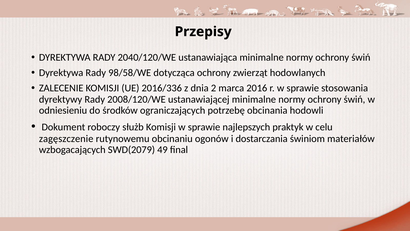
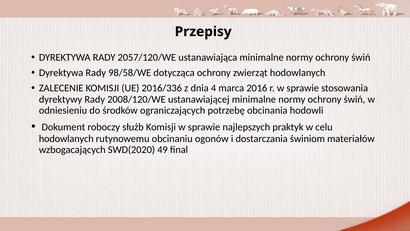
2040/120/WE: 2040/120/WE -> 2057/120/WE (147, 57)
2: 2 -> 4 (214, 88)
zagęszczenie: zagęszczenie -> hodowlanych (66, 138)
SWD(2079: SWD(2079 -> SWD(2020 (131, 150)
